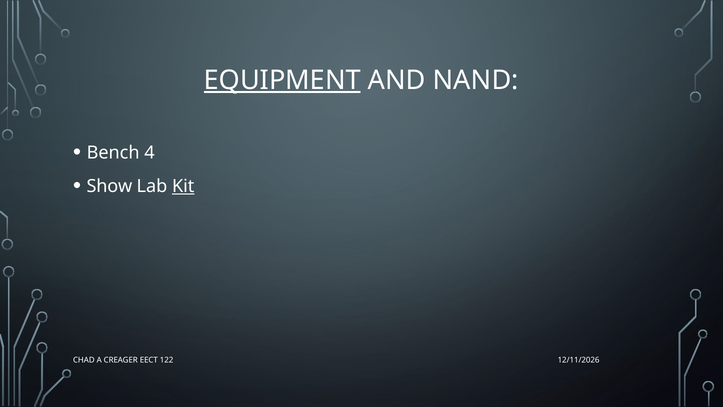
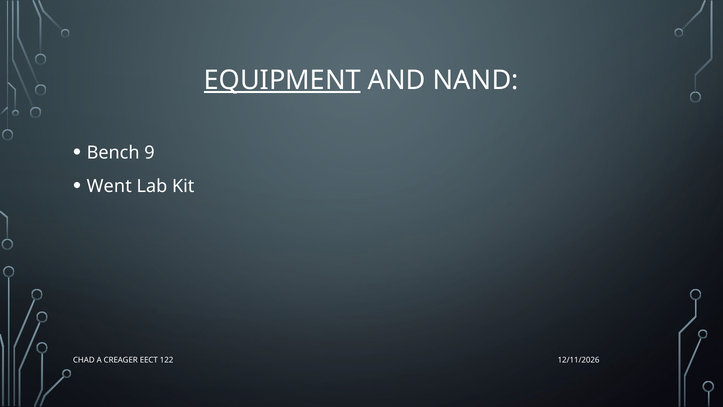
4: 4 -> 9 (149, 153)
Show: Show -> Went (109, 186)
Kit underline: present -> none (183, 186)
